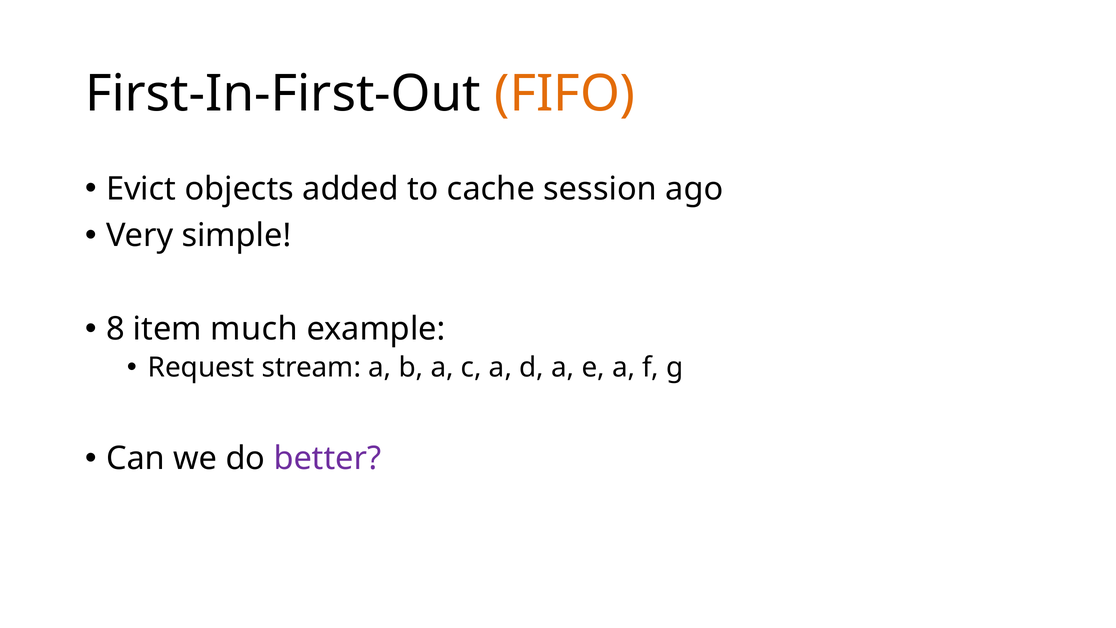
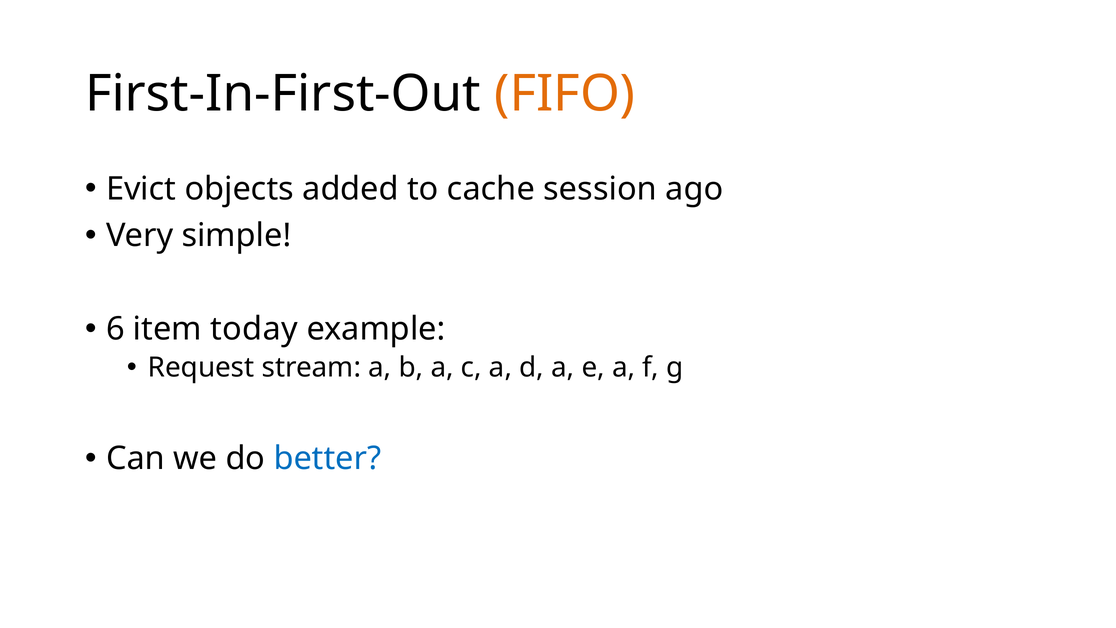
8: 8 -> 6 (115, 329)
much: much -> today (254, 329)
better colour: purple -> blue (327, 459)
